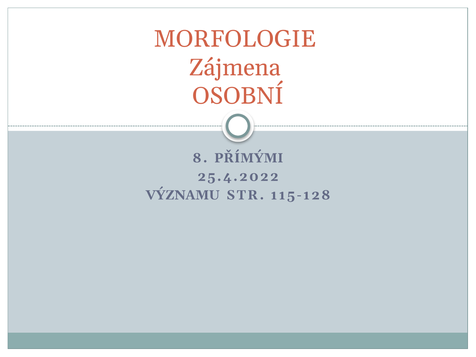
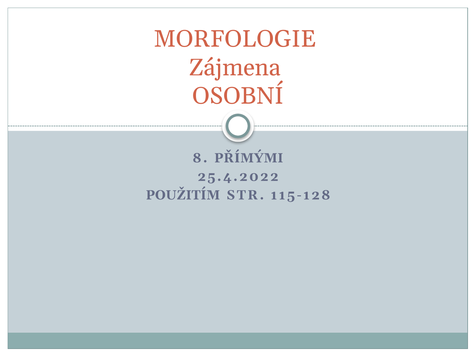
VÝZNAMU: VÝZNAMU -> POUŽITÍM (183, 195)
